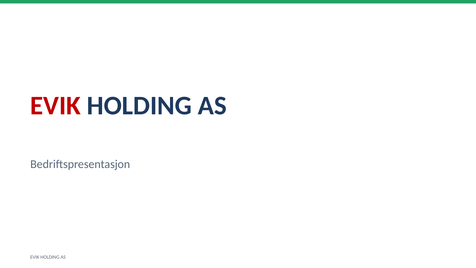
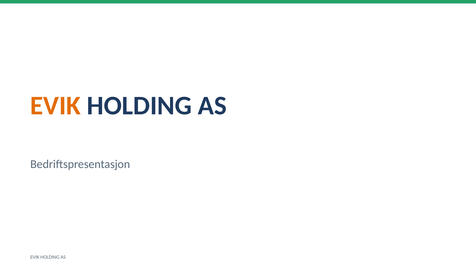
EVIK colour: red -> orange (56, 106)
